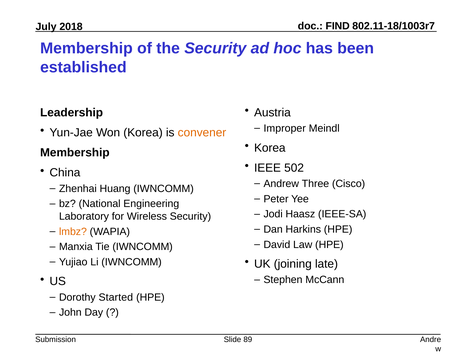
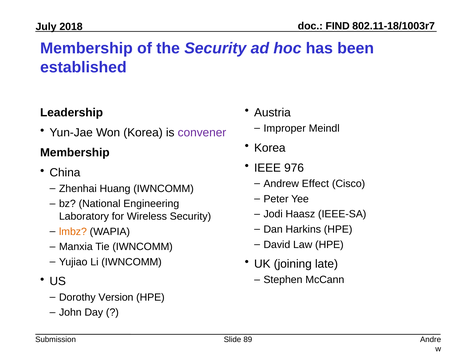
convener colour: orange -> purple (202, 133)
502: 502 -> 976 (294, 168)
Three: Three -> Effect (315, 184)
Started: Started -> Version (116, 297)
